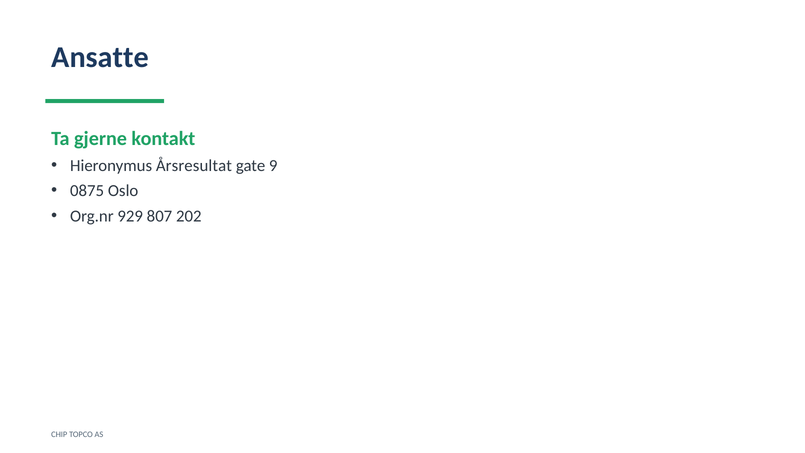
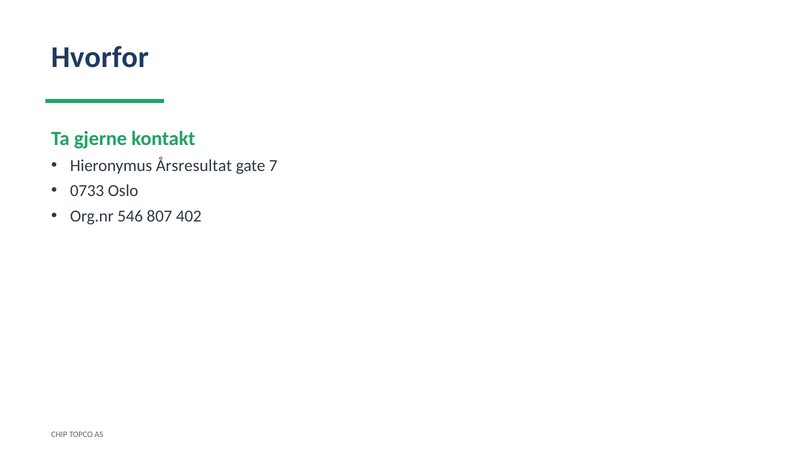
Ansatte: Ansatte -> Hvorfor (100, 57)
9: 9 -> 7 (273, 166)
0875: 0875 -> 0733 (87, 191)
929: 929 -> 546 (130, 216)
202: 202 -> 402 (189, 216)
